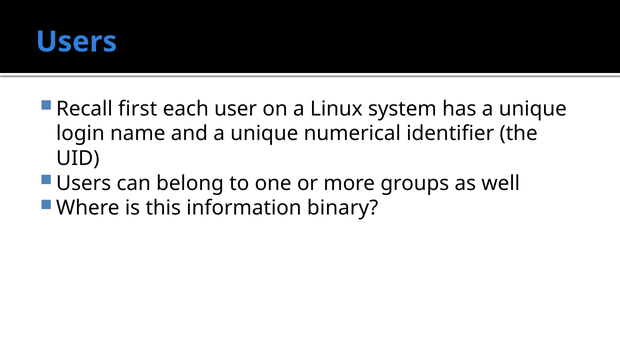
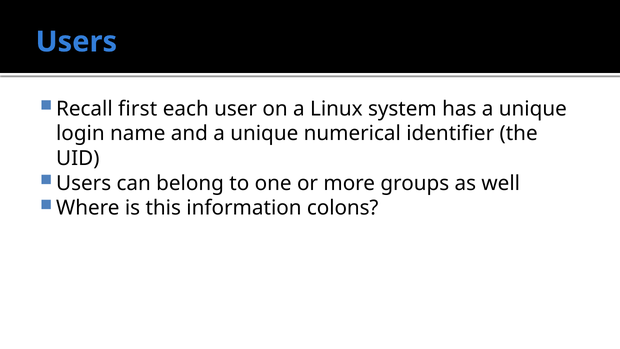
binary: binary -> colons (343, 208)
